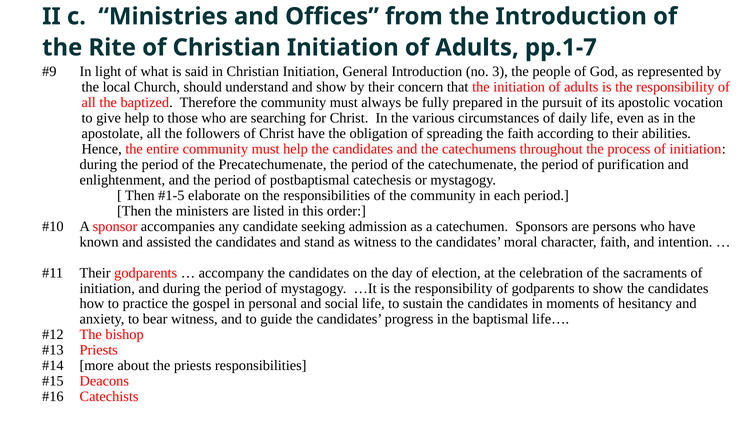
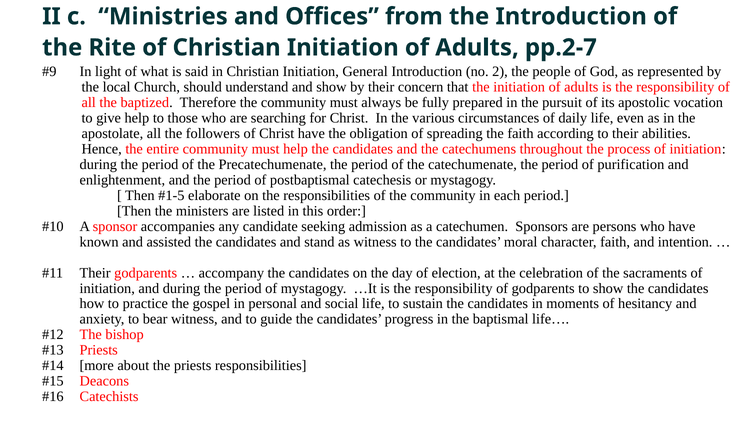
pp.1-7: pp.1-7 -> pp.2-7 (561, 48)
3: 3 -> 2 (500, 72)
